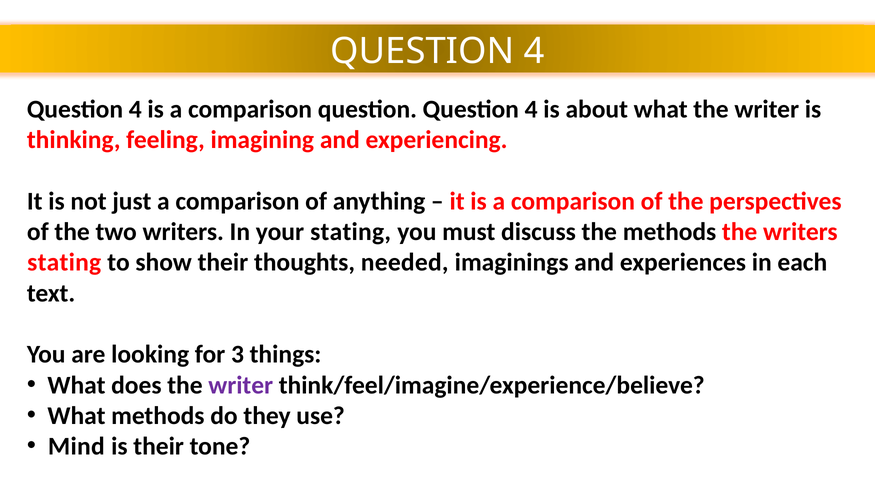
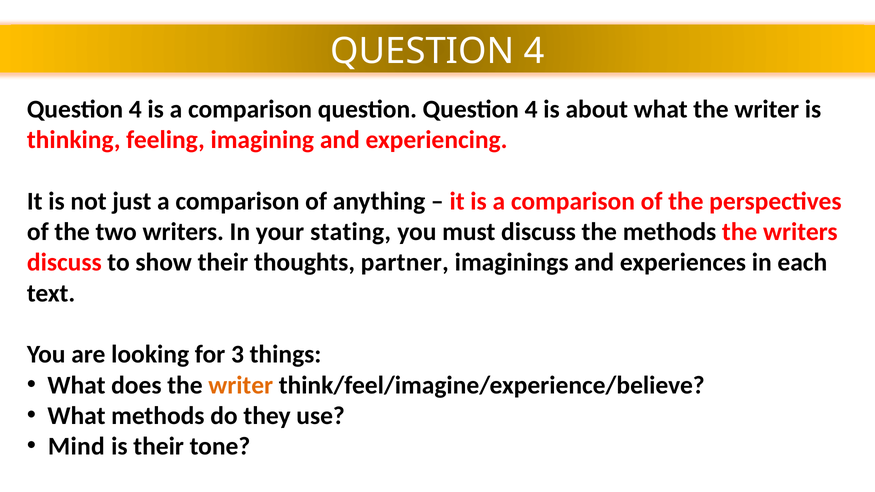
stating: stating -> discuss (64, 263)
needed: needed -> partner (405, 263)
writer colour: purple -> orange (241, 385)
